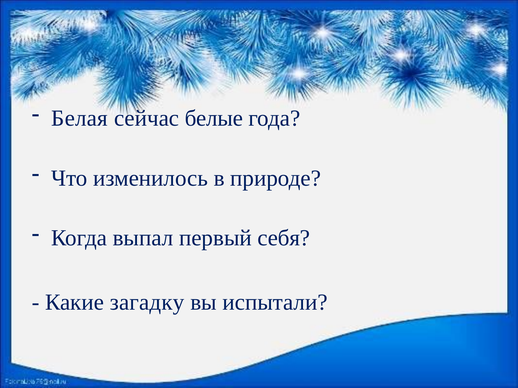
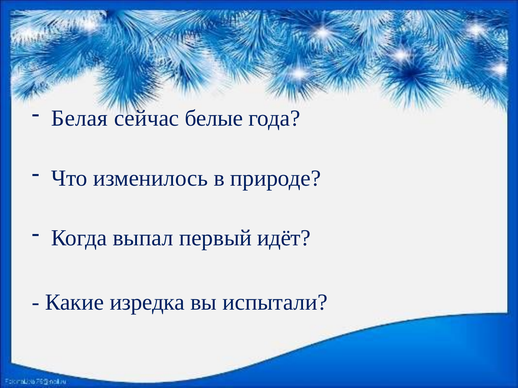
себя: себя -> идёт (284, 238)
загадку: загадку -> изредка (147, 303)
